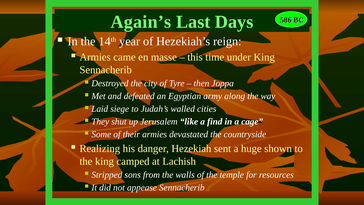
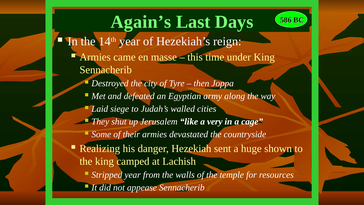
find: find -> very (215, 122)
Stripped sons: sons -> year (133, 175)
